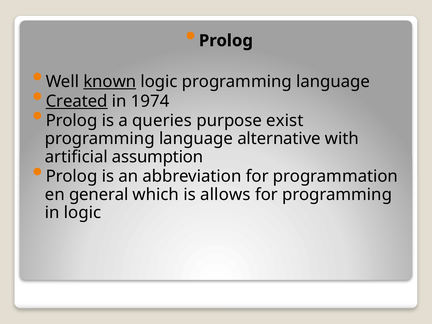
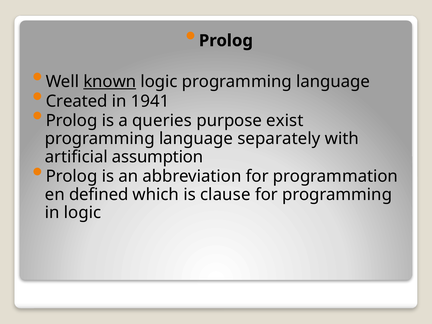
Created underline: present -> none (77, 101)
1974: 1974 -> 1941 (150, 101)
alternative: alternative -> separately (279, 139)
general: general -> defined (99, 195)
allows: allows -> clause (225, 195)
